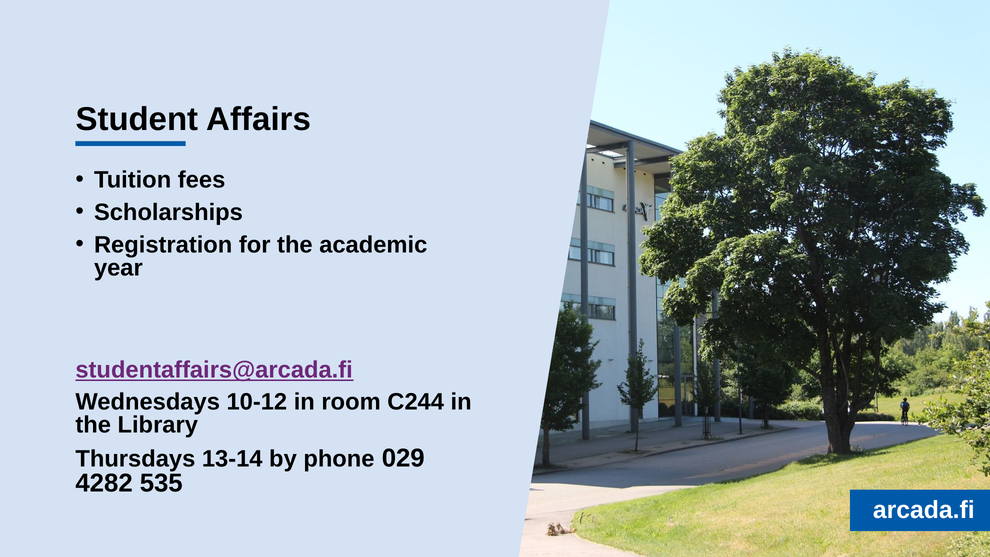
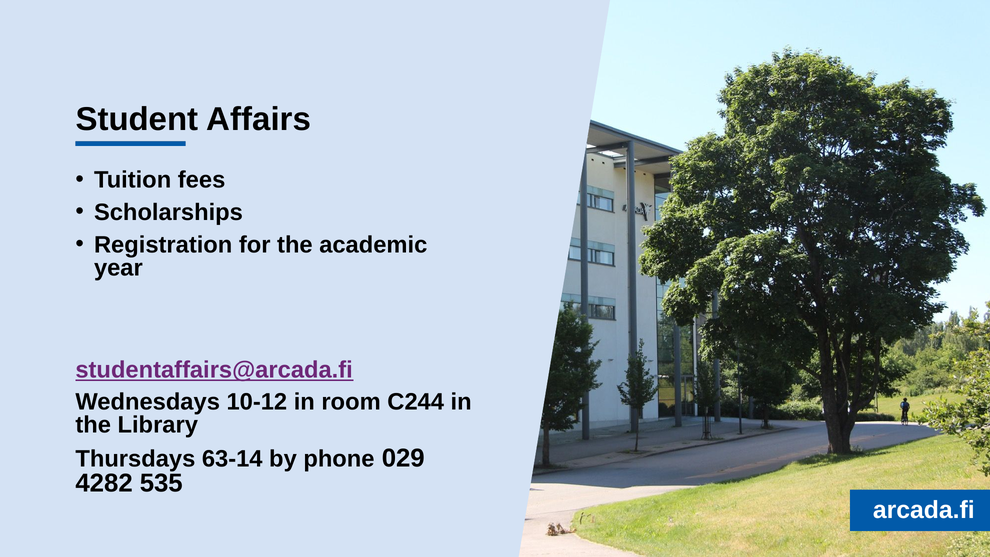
13-14: 13-14 -> 63-14 (232, 459)
